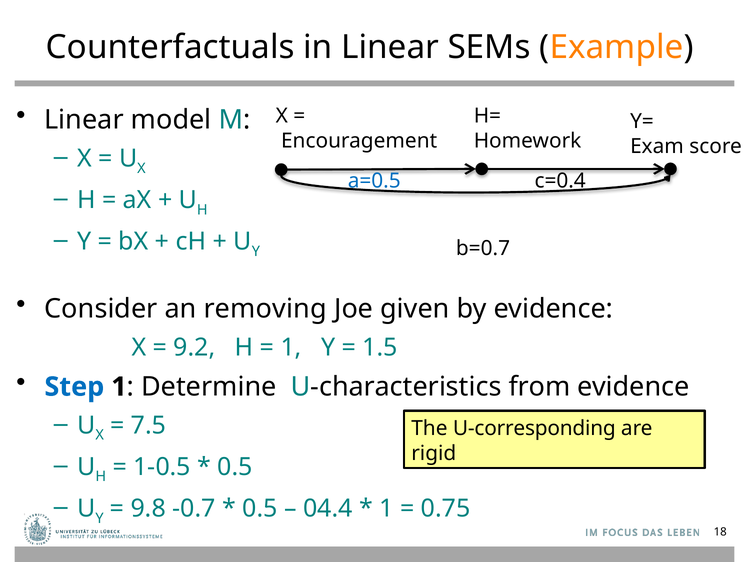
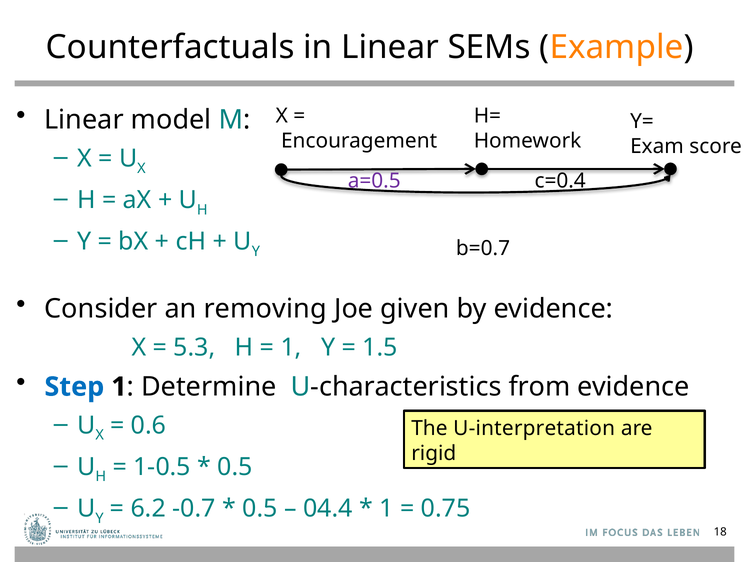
a=0.5 colour: blue -> purple (374, 181)
9.2: 9.2 -> 5.3 (194, 347)
7.5: 7.5 -> 0.6 (149, 425)
U-corresponding: U-corresponding -> U-interpretation (534, 428)
9.8: 9.8 -> 6.2 (148, 508)
